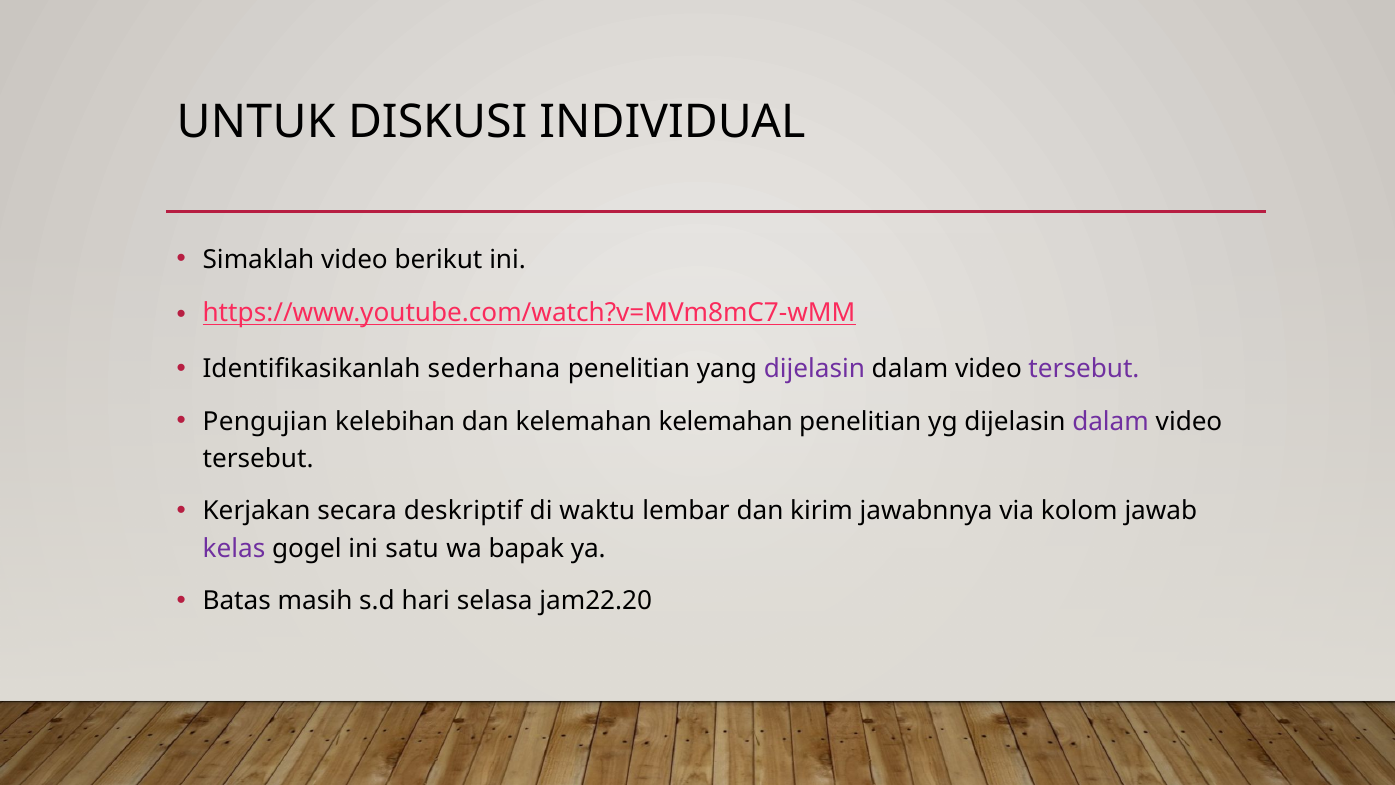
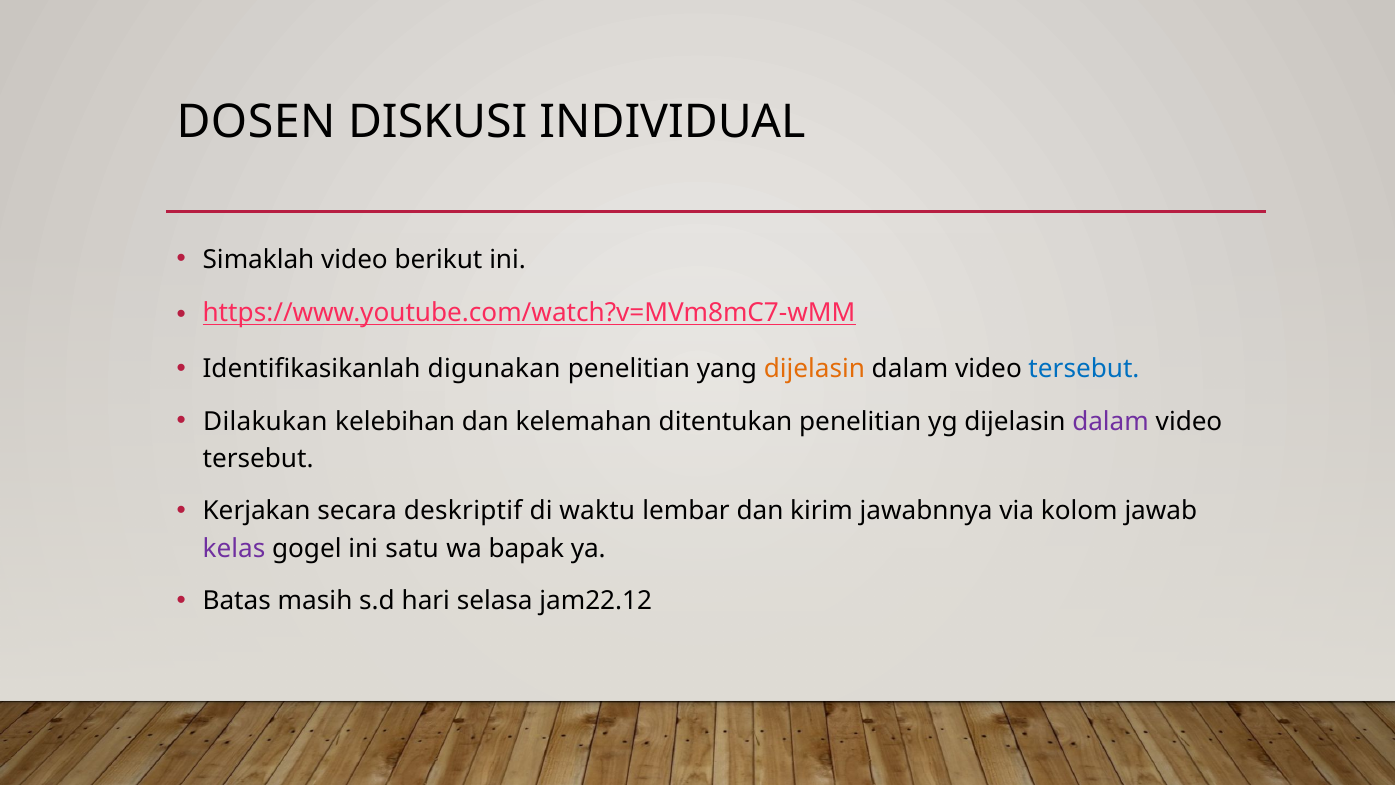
UNTUK: UNTUK -> DOSEN (256, 122)
sederhana: sederhana -> digunakan (494, 369)
dijelasin colour: purple -> orange (814, 369)
tersebut colour: purple -> blue (1084, 369)
Pengujian: Pengujian -> Dilakukan (265, 421)
kelemahan kelemahan: kelemahan -> ditentukan (726, 421)
jam22.20: jam22.20 -> jam22.12 (596, 601)
